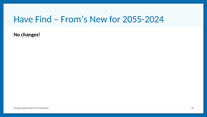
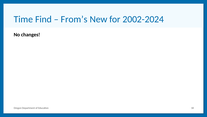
Have: Have -> Time (23, 19)
2055-2024: 2055-2024 -> 2002-2024 (143, 19)
